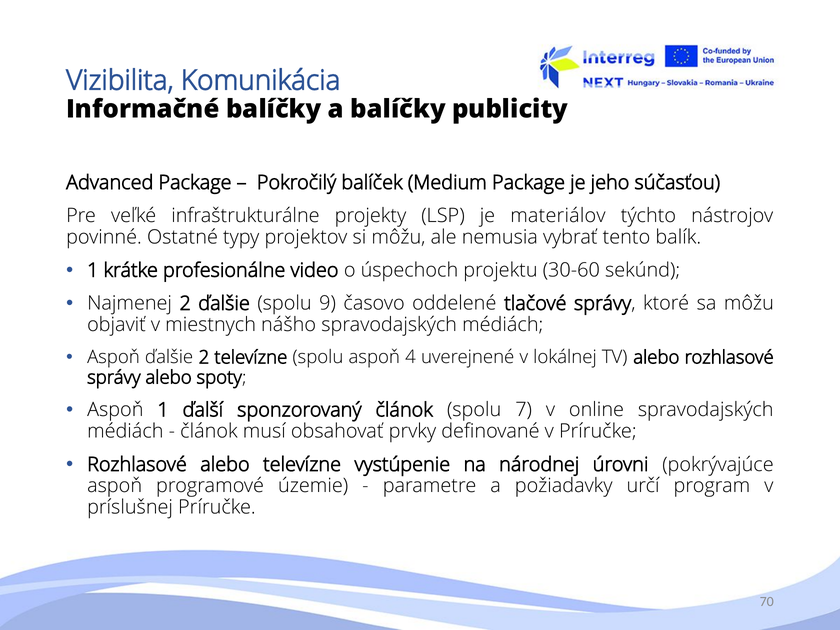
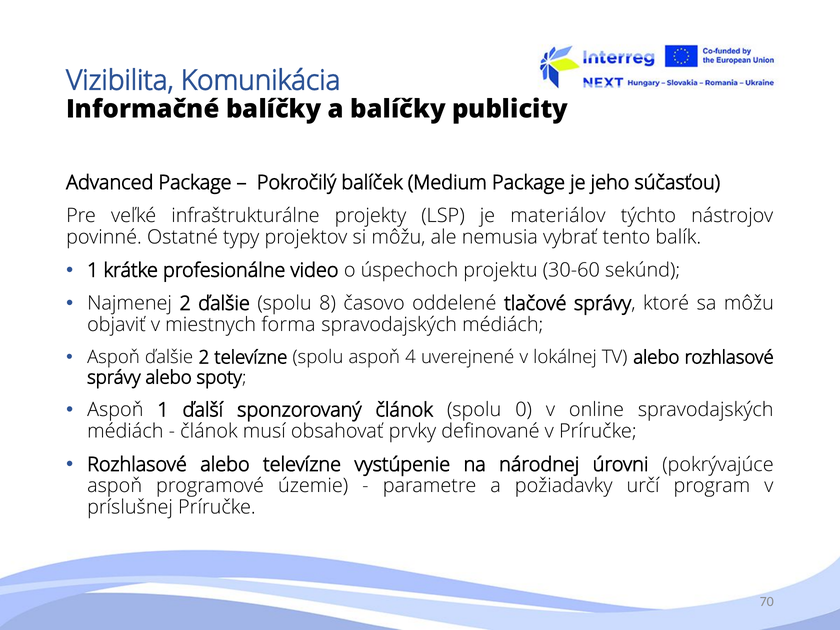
9: 9 -> 8 (328, 303)
nášho: nášho -> forma (289, 325)
7: 7 -> 0 (524, 410)
